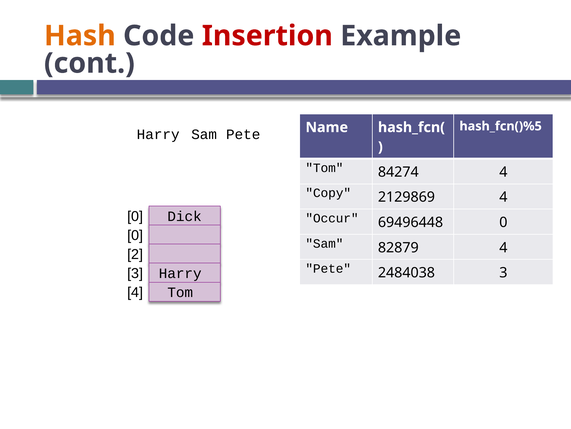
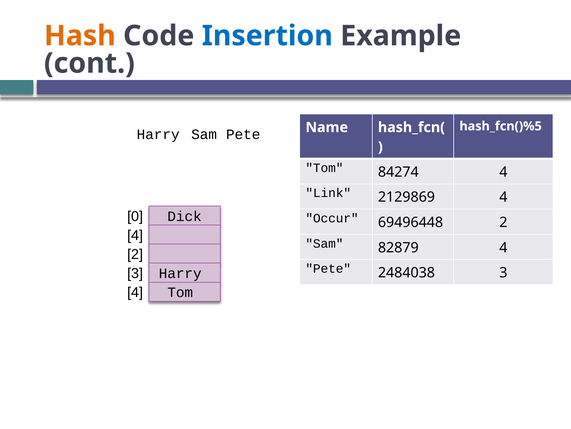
Insertion colour: red -> blue (267, 36)
Copy: Copy -> Link (328, 193)
69496448 0: 0 -> 2 (503, 222)
0: 0 -> 4 (135, 235)
